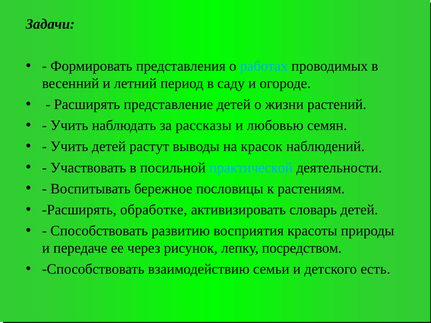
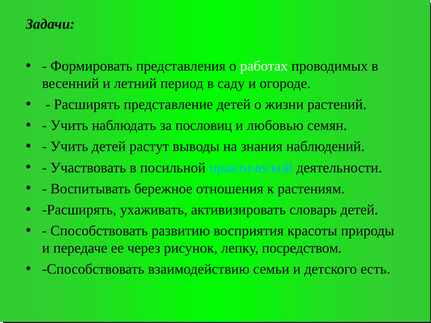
работах colour: light blue -> white (264, 66)
рассказы: рассказы -> пословиц (204, 126)
красок: красок -> знания (262, 147)
пословицы: пословицы -> отношения (230, 189)
обработке: обработке -> ухаживать (154, 210)
